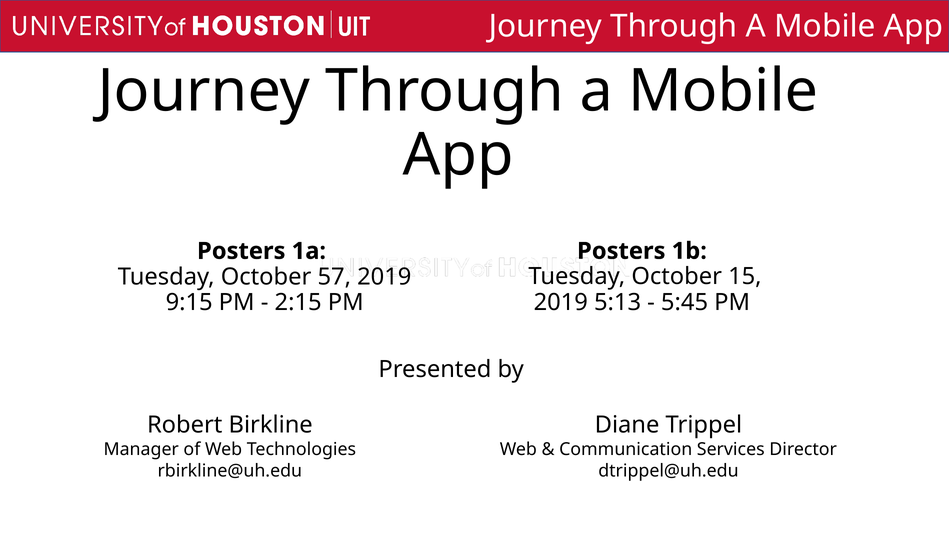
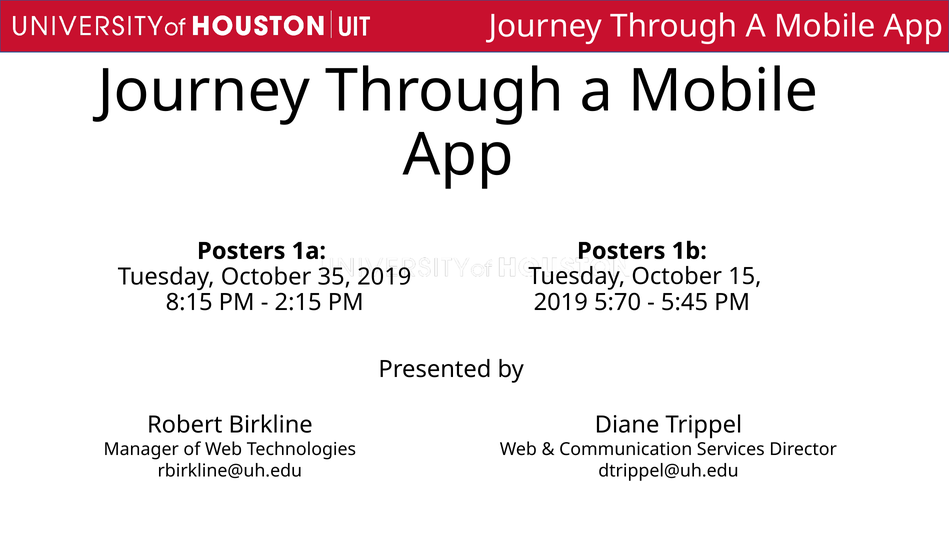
57: 57 -> 35 (334, 277)
9:15: 9:15 -> 8:15 (189, 302)
5:13: 5:13 -> 5:70 (618, 302)
